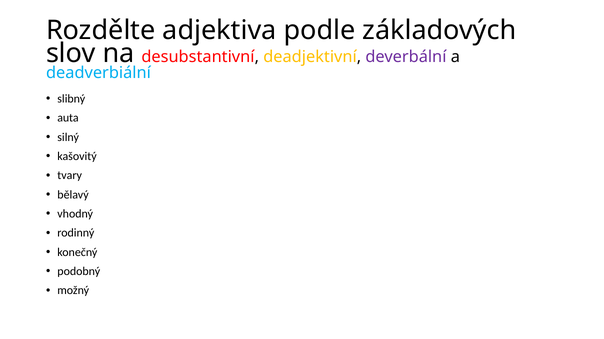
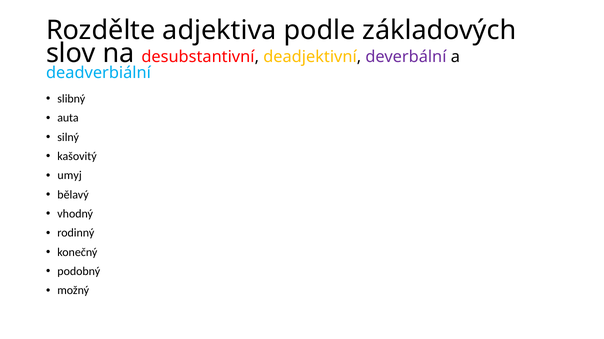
tvary: tvary -> umyj (70, 176)
